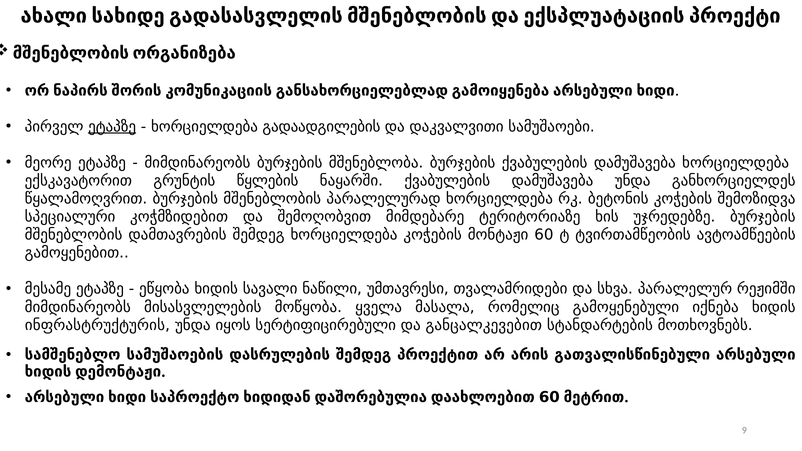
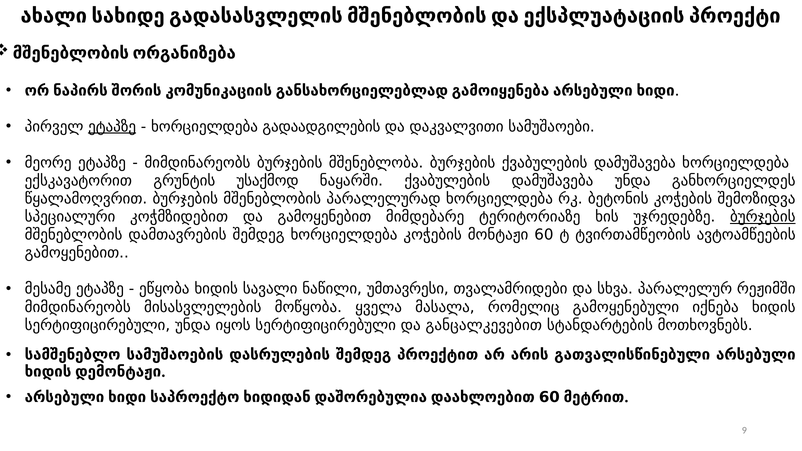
წყლების: წყლების -> უსაქმოდ (268, 181)
და შემოღობვით: შემოღობვით -> გამოყენებით (324, 217)
ბურჯების underline: none -> present (763, 217)
ინფრასტრუქტურის: ინფრასტრუქტურის -> სერტიფიცირებული (97, 325)
